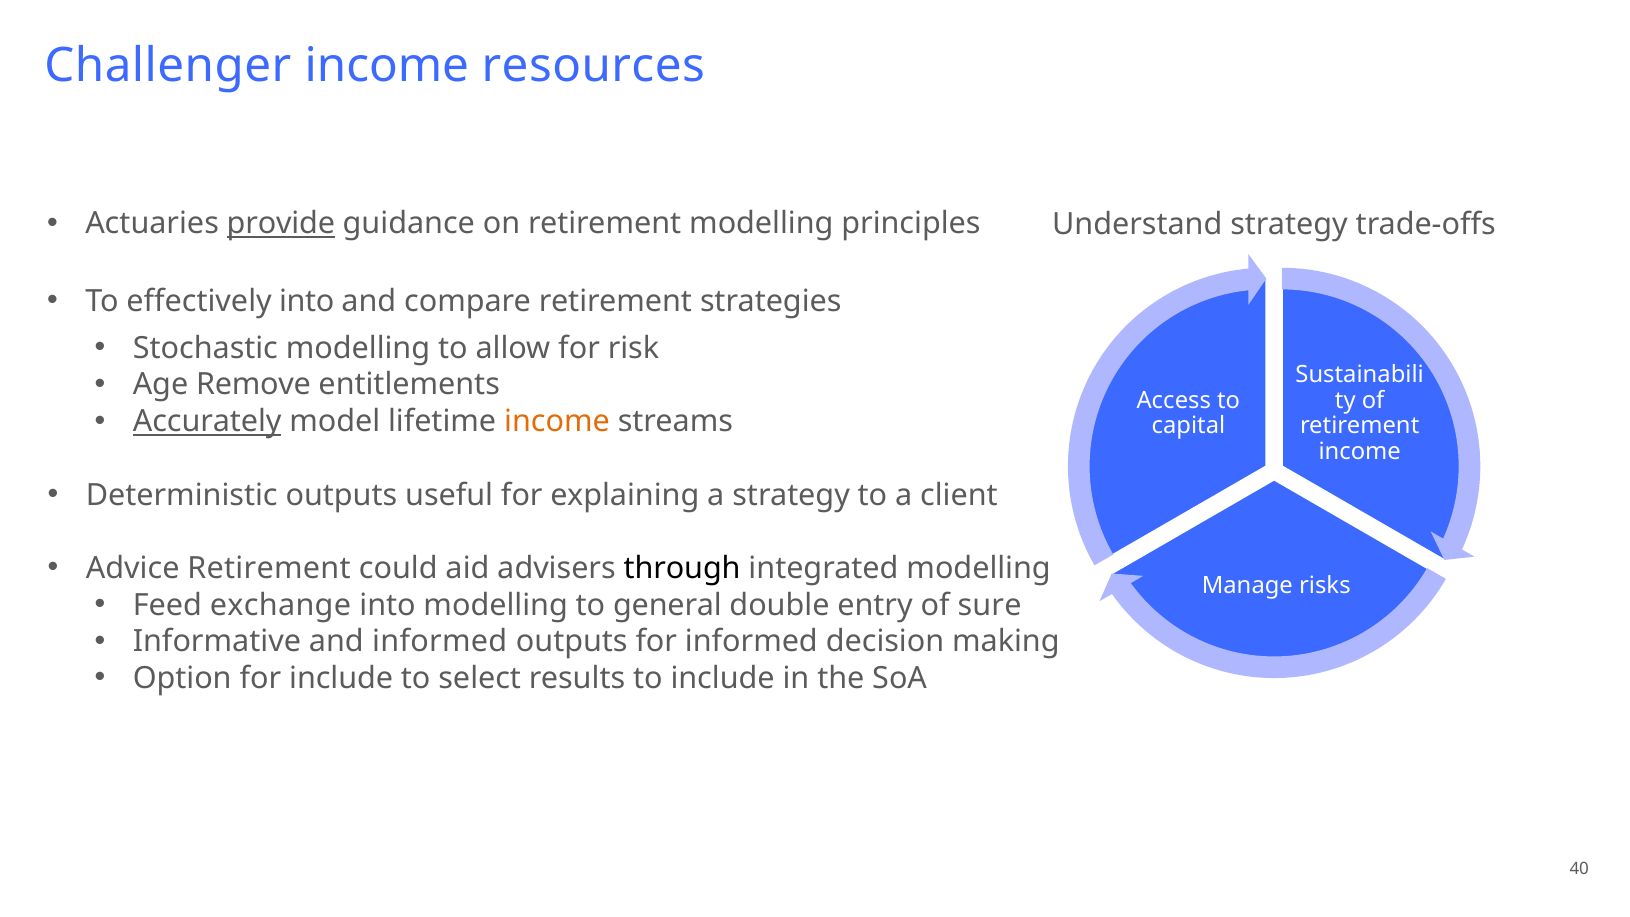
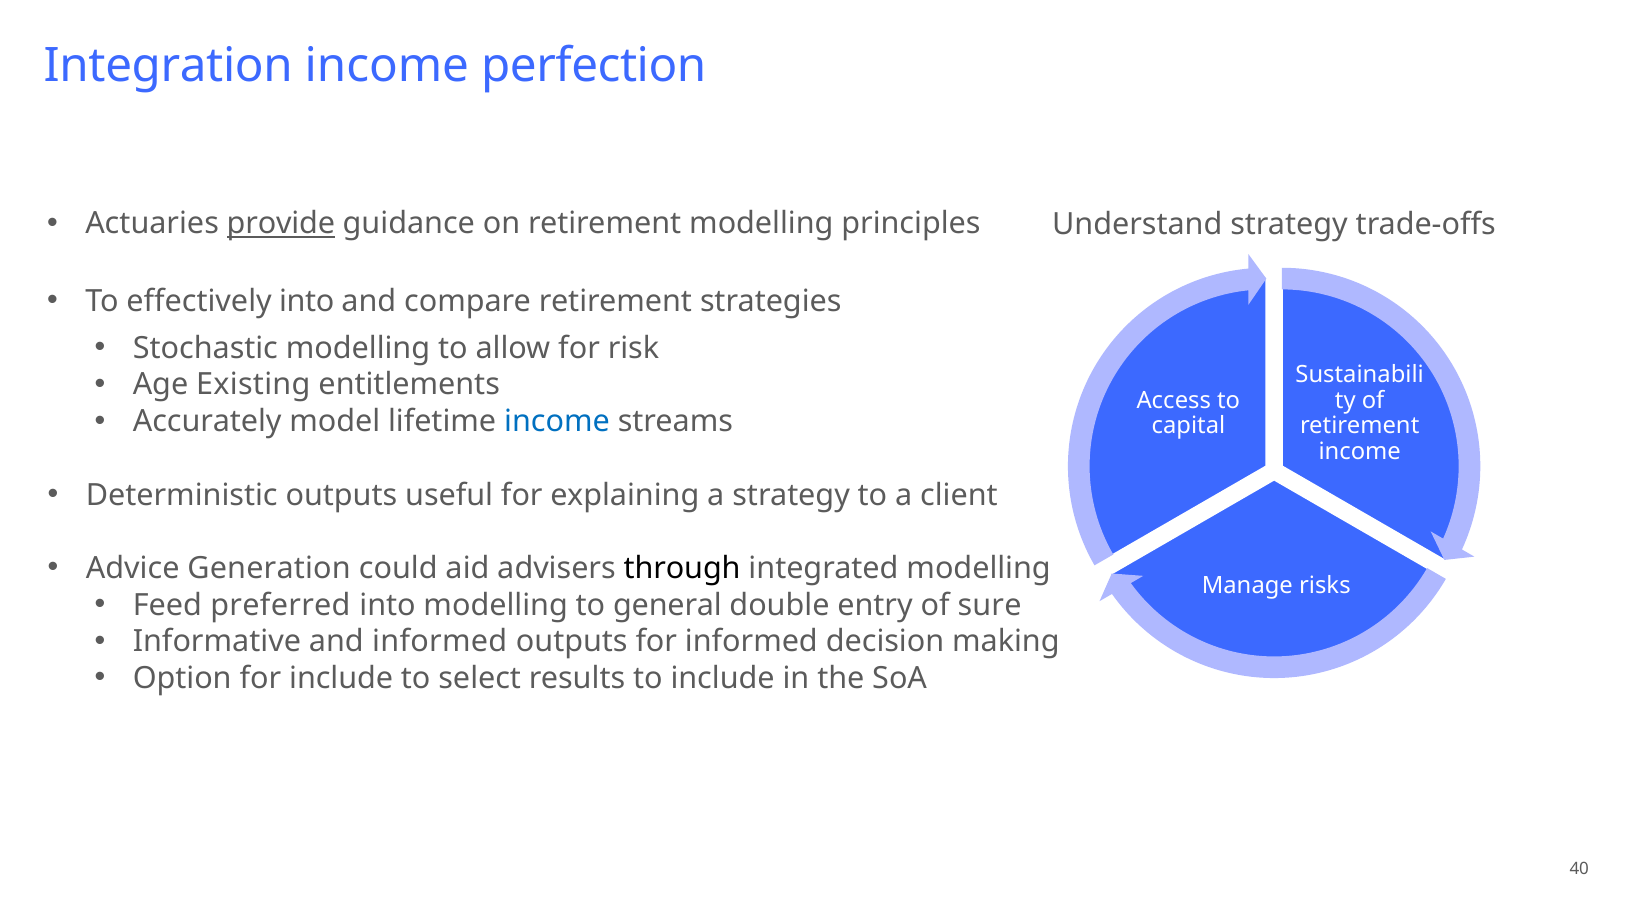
Challenger: Challenger -> Integration (168, 66)
resources: resources -> perfection (594, 66)
Remove: Remove -> Existing (253, 385)
Accurately underline: present -> none (207, 421)
income colour: orange -> blue (557, 421)
Advice Retirement: Retirement -> Generation (269, 568)
exchange: exchange -> preferred (280, 605)
